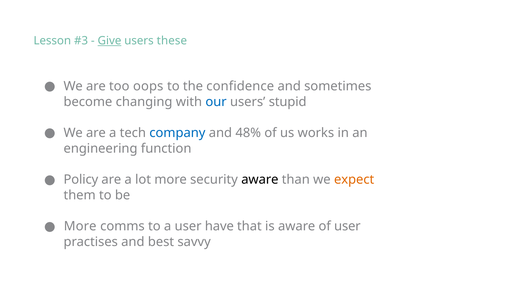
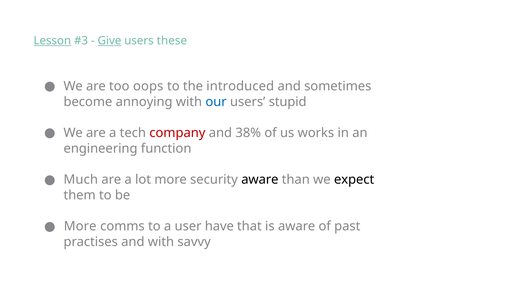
Lesson underline: none -> present (52, 41)
confidence: confidence -> introduced (240, 86)
changing: changing -> annoying (144, 102)
company colour: blue -> red (177, 133)
48%: 48% -> 38% (248, 133)
Policy: Policy -> Much (81, 180)
expect colour: orange -> black (354, 180)
of user: user -> past (347, 226)
and best: best -> with (161, 242)
